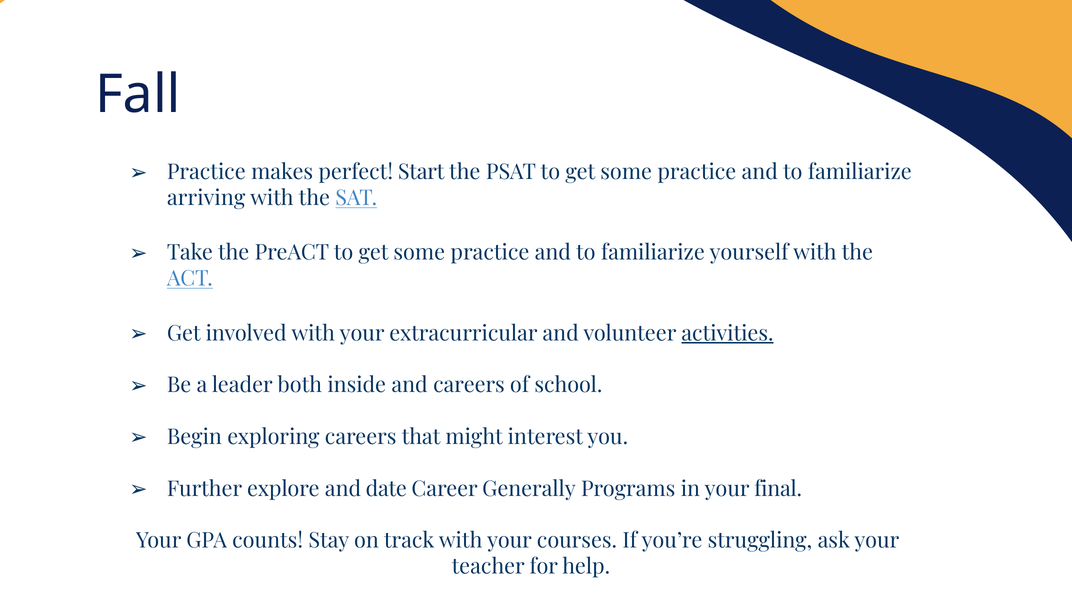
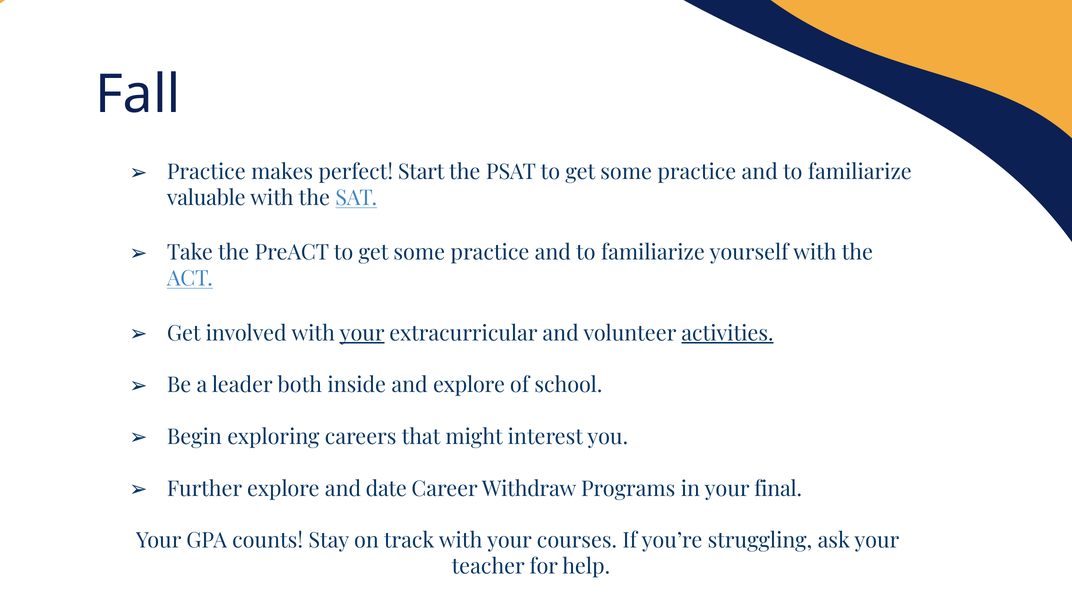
arriving: arriving -> valuable (206, 198)
your underline: none -> present (362, 333)
and careers: careers -> explore (469, 385)
Generally: Generally -> Withdraw (529, 489)
